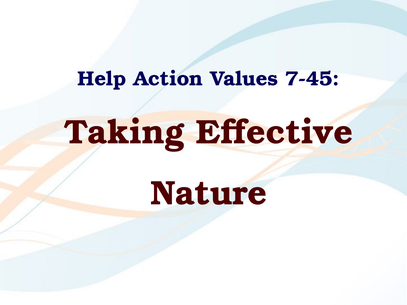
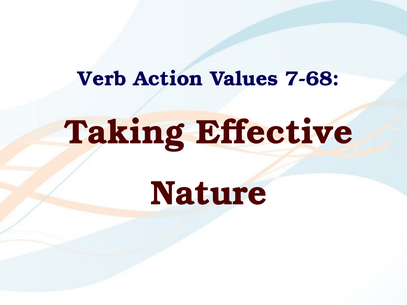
Help: Help -> Verb (102, 79)
7-45: 7-45 -> 7-68 (312, 79)
